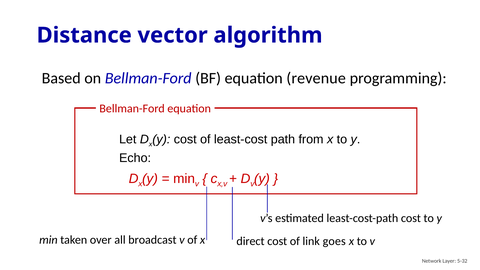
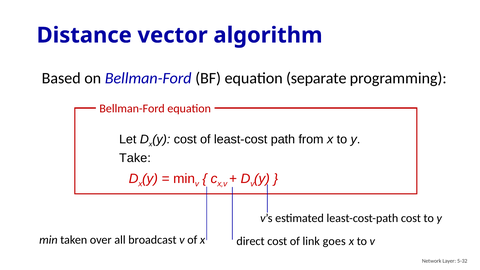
revenue: revenue -> separate (316, 78)
Echo: Echo -> Take (135, 158)
